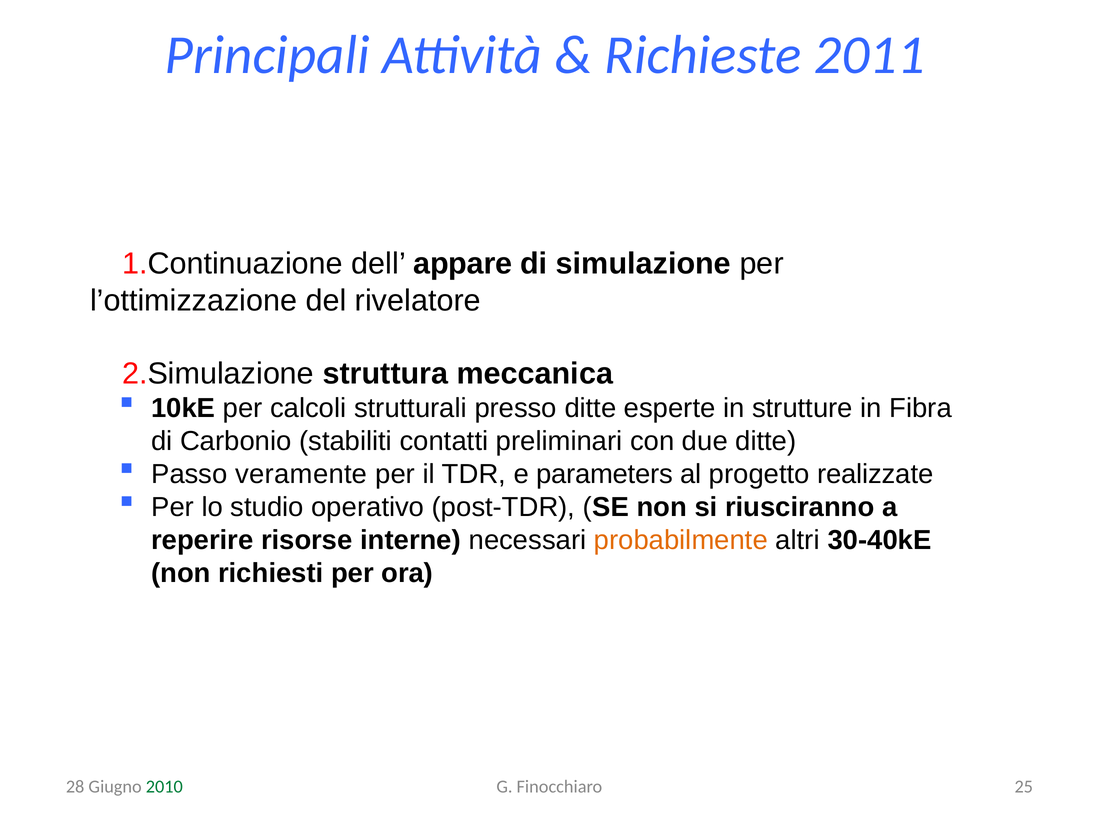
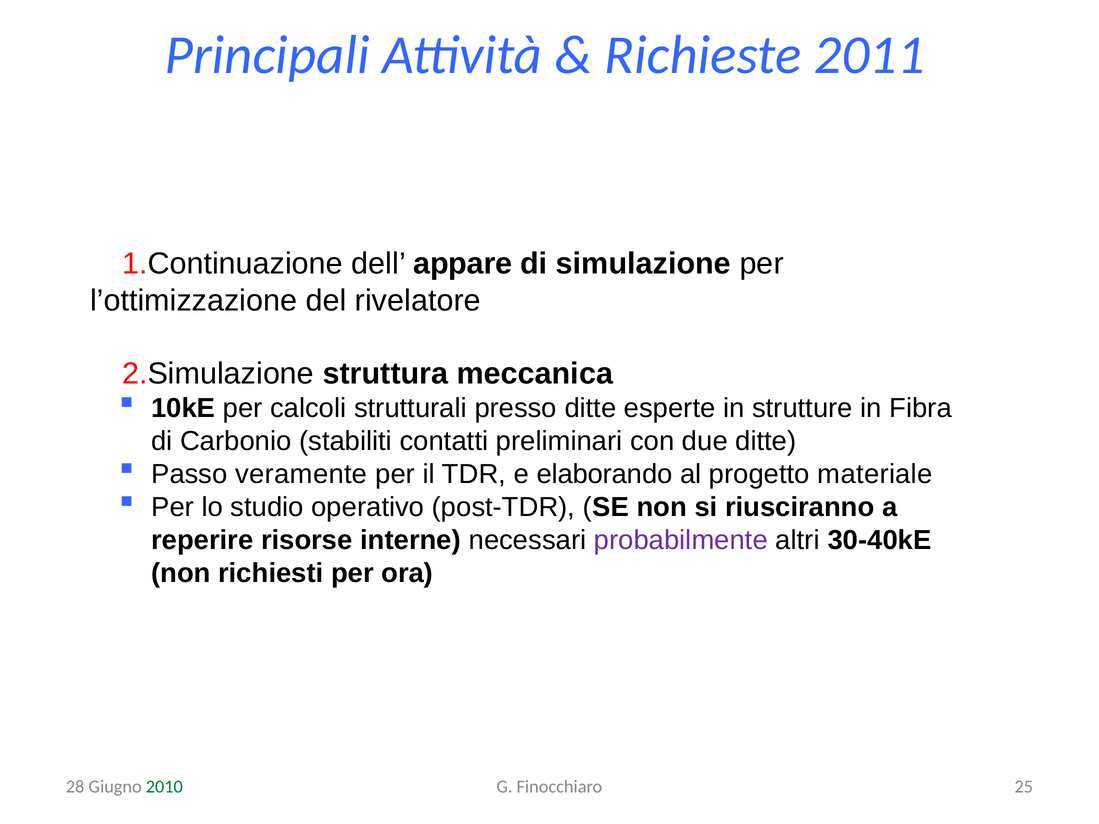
parameters: parameters -> elaborando (604, 474)
realizzate: realizzate -> materiale (875, 474)
probabilmente colour: orange -> purple (681, 540)
